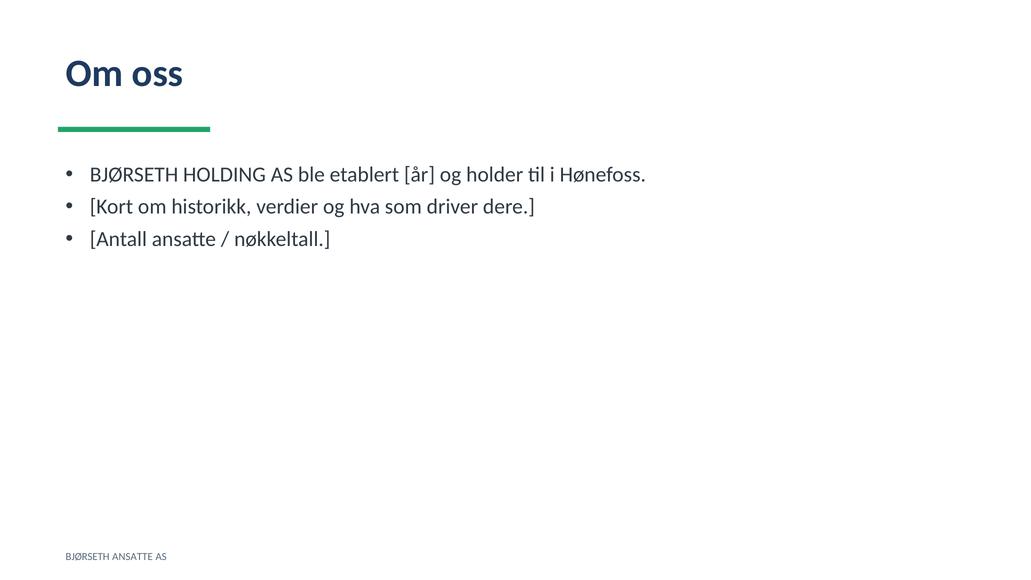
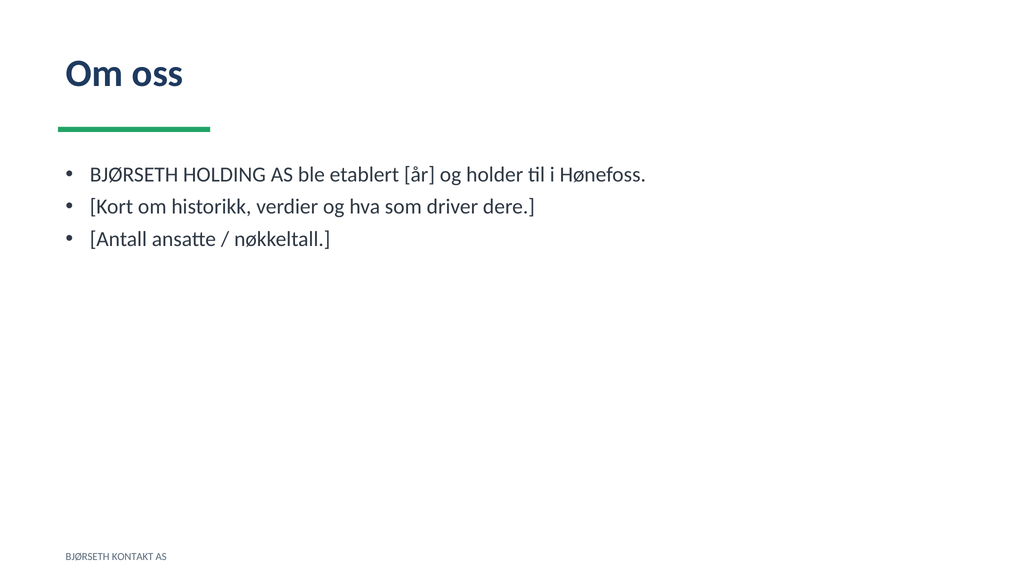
BJØRSETH ANSATTE: ANSATTE -> KONTAKT (133, 556)
